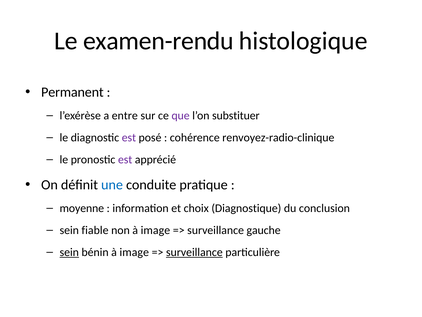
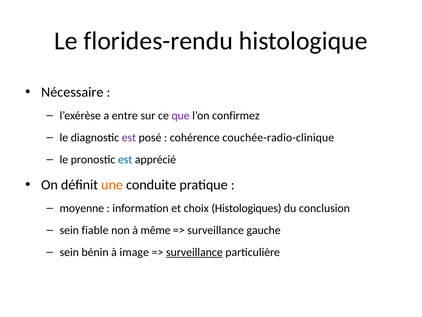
examen-rendu: examen-rendu -> florides-rendu (158, 41)
Permanent: Permanent -> Nécessaire (72, 92)
substituer: substituer -> confirmez (236, 115)
renvoyez-radio-clinique: renvoyez-radio-clinique -> couchée-radio-clinique (278, 137)
est colour: purple -> blue (125, 159)
une colour: blue -> orange (112, 185)
Diagnostique: Diagnostique -> Histologiques (246, 208)
non à image: image -> même (156, 230)
sein underline: present -> none (69, 252)
